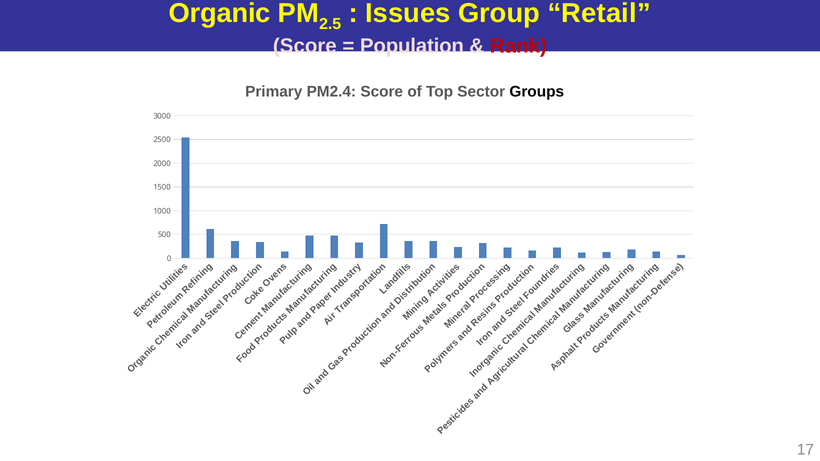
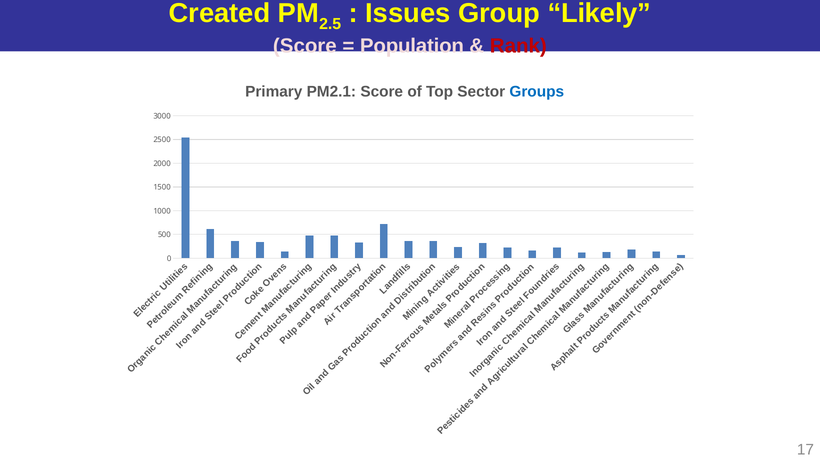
Organic: Organic -> Created (219, 13)
Retail: Retail -> Likely (599, 13)
PM2.4: PM2.4 -> PM2.1 (331, 92)
Groups colour: black -> blue (537, 92)
